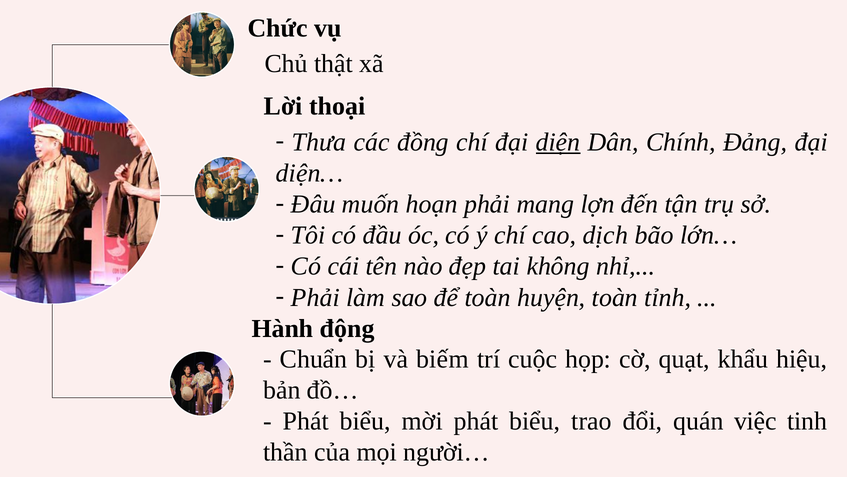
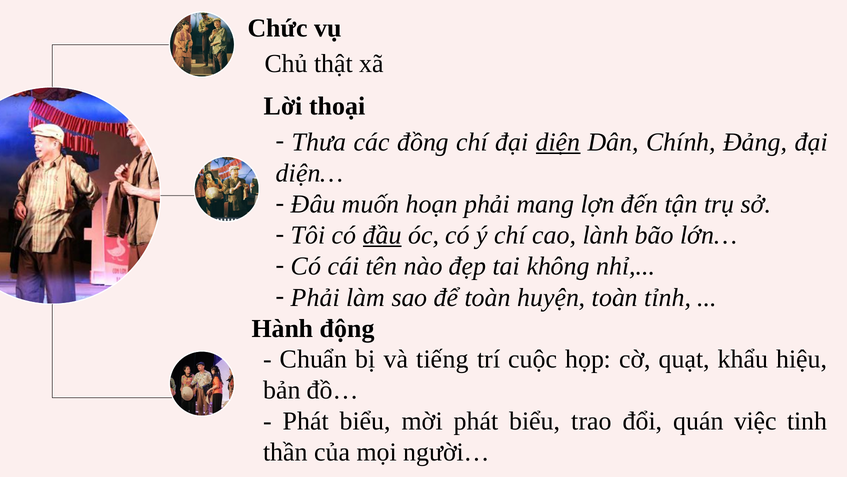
đầu underline: none -> present (382, 235)
dịch: dịch -> lành (606, 235)
biếm: biếm -> tiếng (442, 359)
